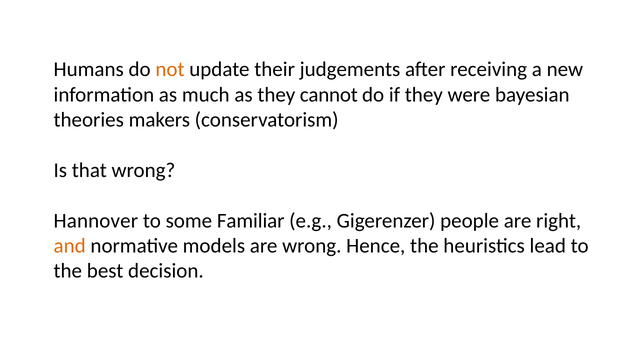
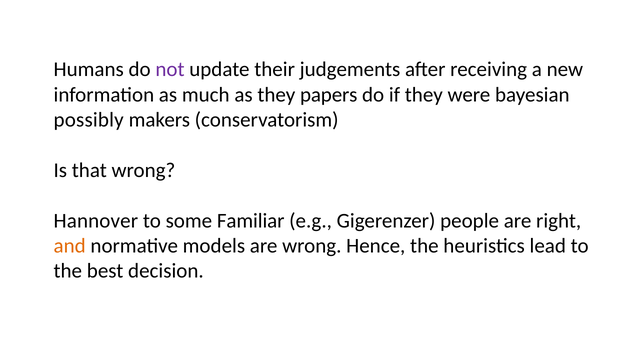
not colour: orange -> purple (170, 70)
cannot: cannot -> papers (329, 95)
theories: theories -> possibly (89, 120)
